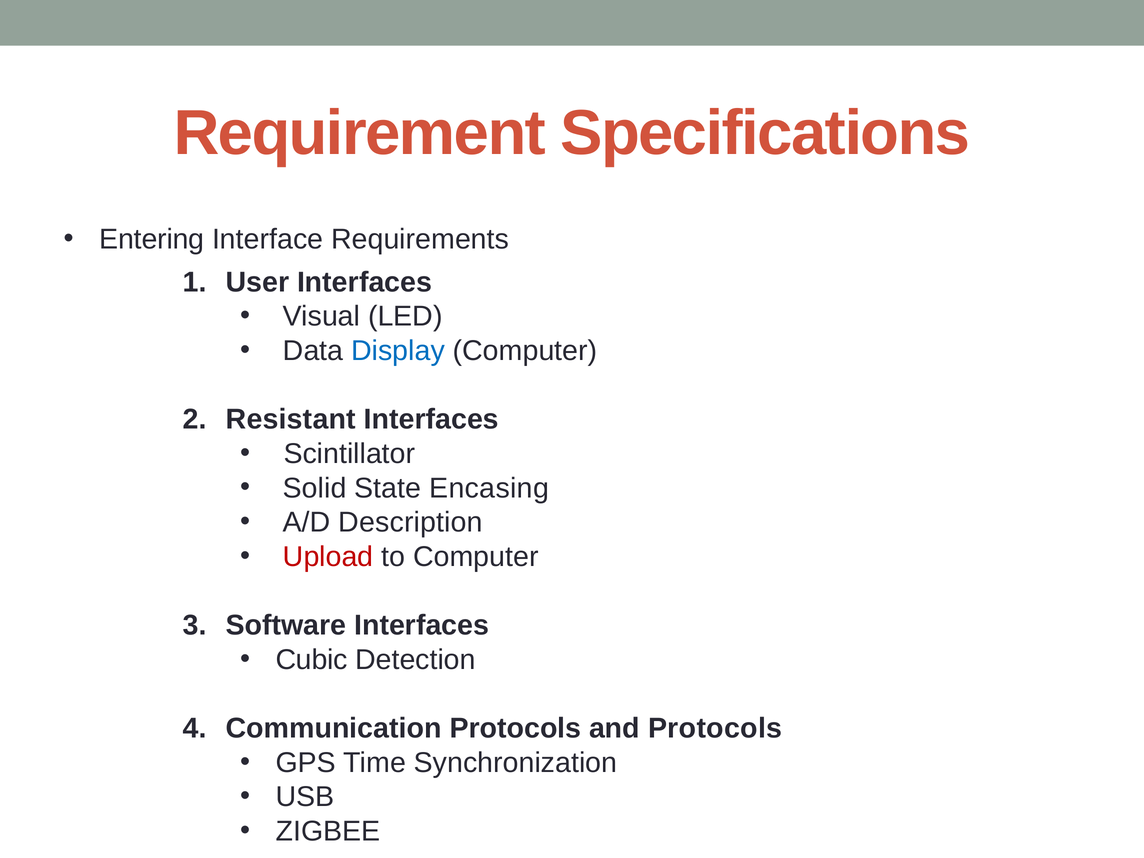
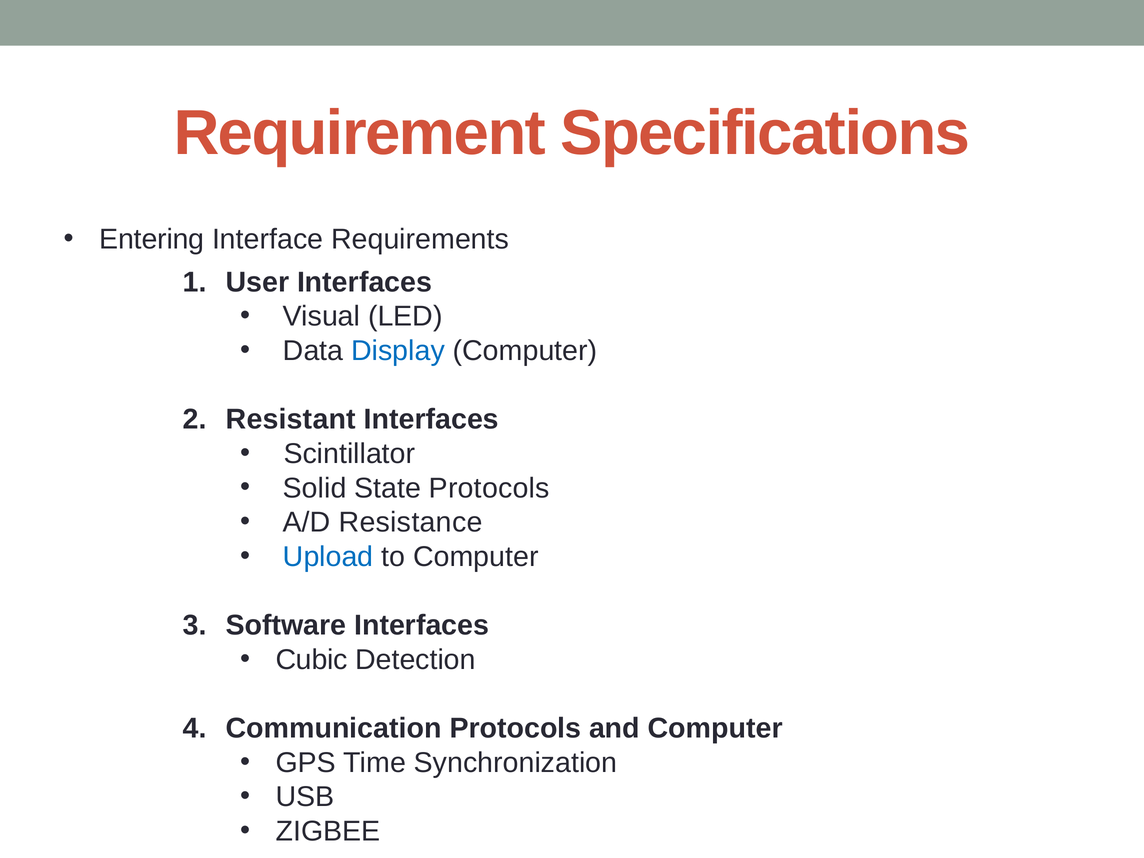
State Encasing: Encasing -> Protocols (489, 488)
Description: Description -> Resistance (411, 522)
Upload colour: red -> blue (328, 557)
and Protocols: Protocols -> Computer (715, 728)
